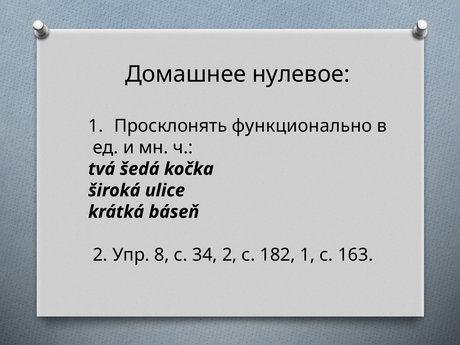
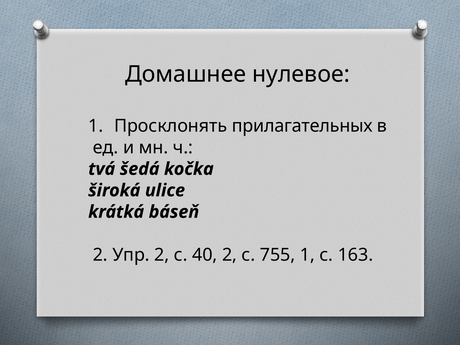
функционально: функционально -> прилагательных (302, 126)
Упр 8: 8 -> 2 (162, 255)
34: 34 -> 40 (205, 255)
182: 182 -> 755 (278, 255)
